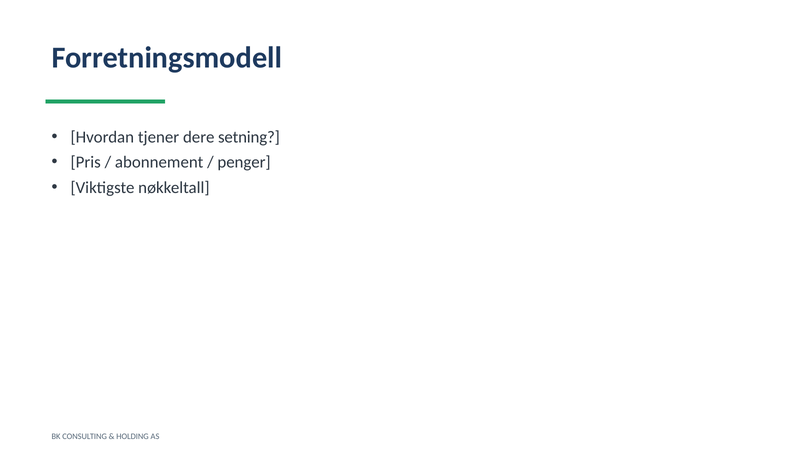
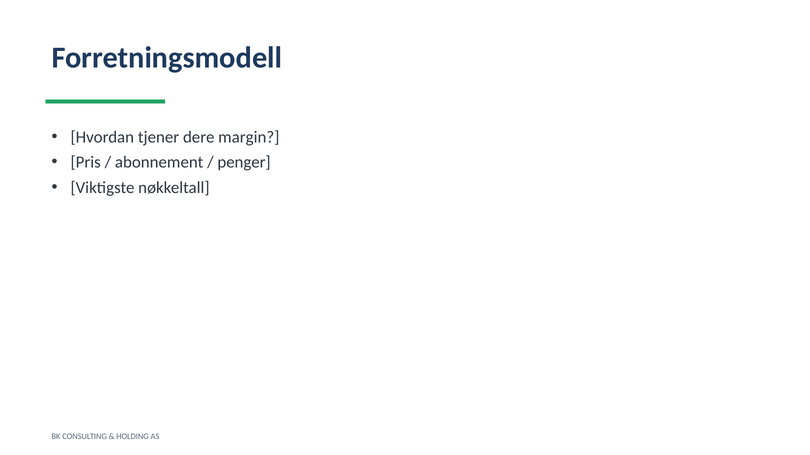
setning: setning -> margin (249, 137)
